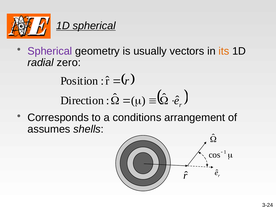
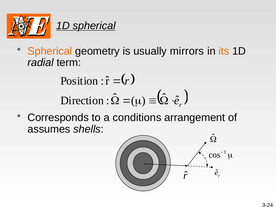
Spherical colour: purple -> orange (50, 51)
vectors: vectors -> mirrors (187, 51)
zero: zero -> term (69, 63)
